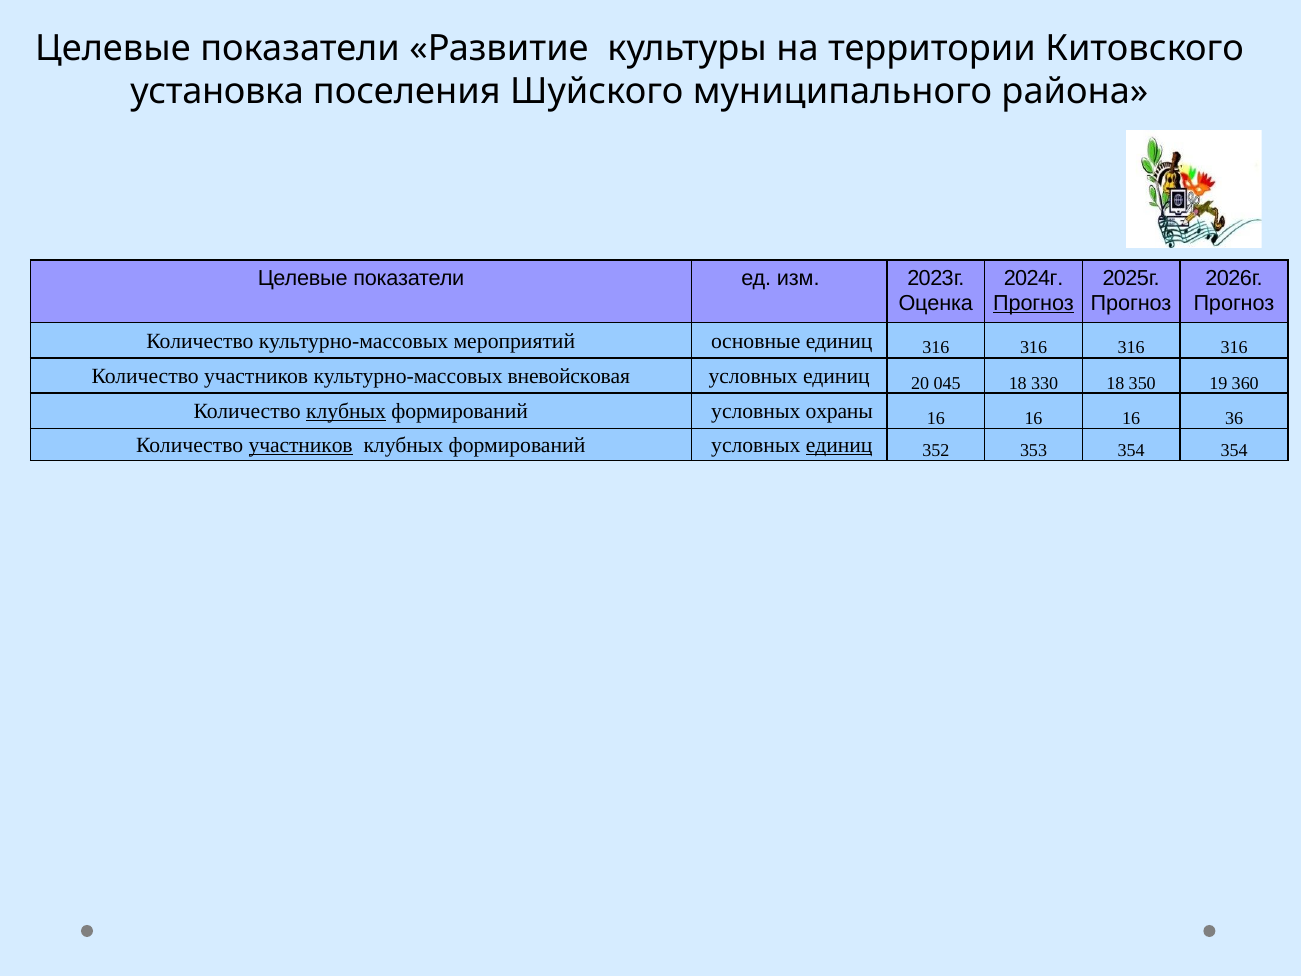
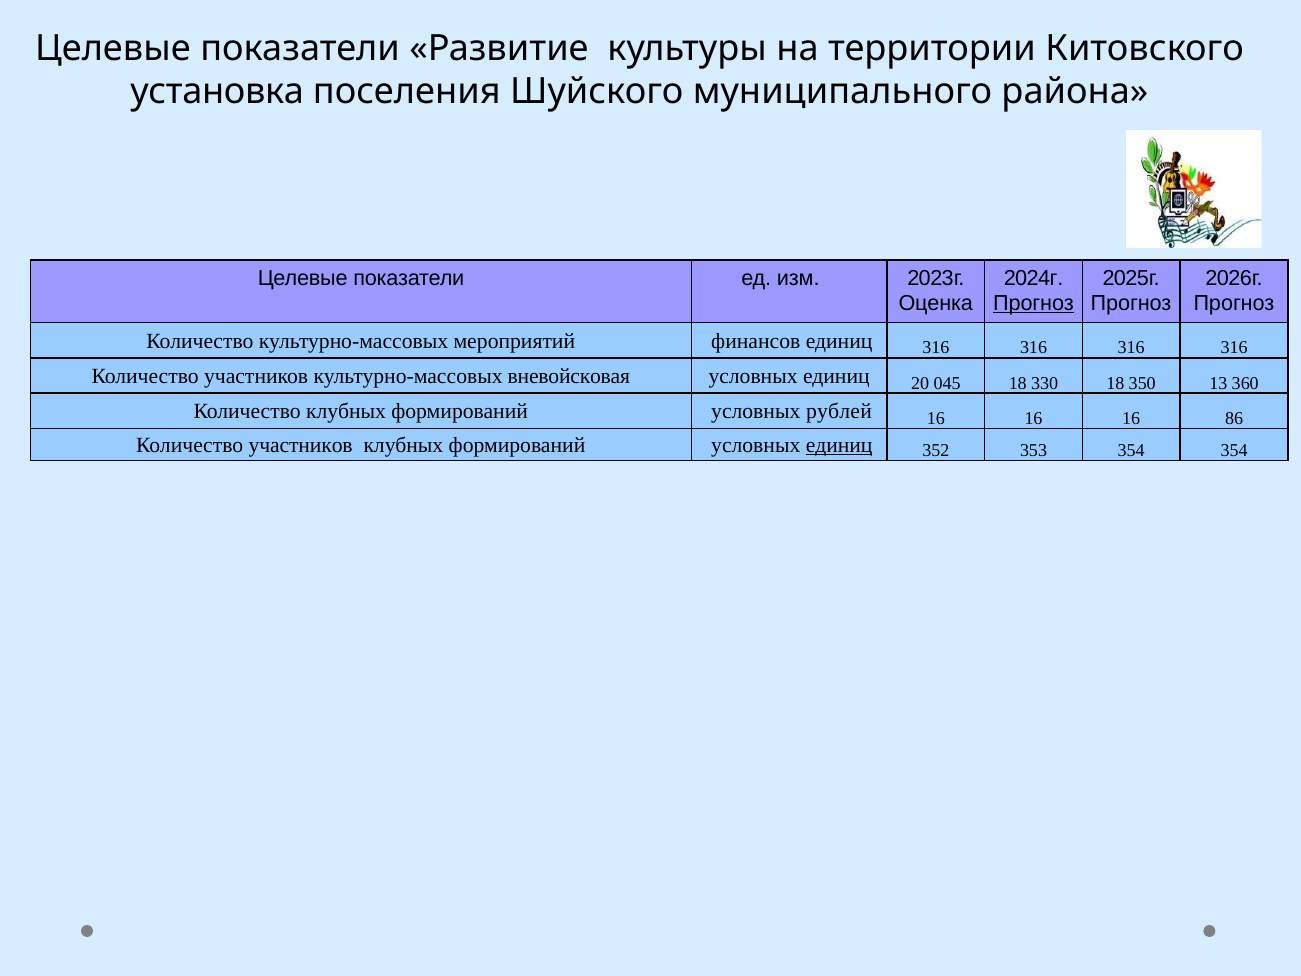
основные: основные -> финансов (756, 341)
19: 19 -> 13 (1218, 383)
клубных underline: present -> none (346, 411)
охраны: охраны -> рублей (839, 411)
36: 36 -> 86 (1234, 418)
участников underline: present -> none (301, 445)
